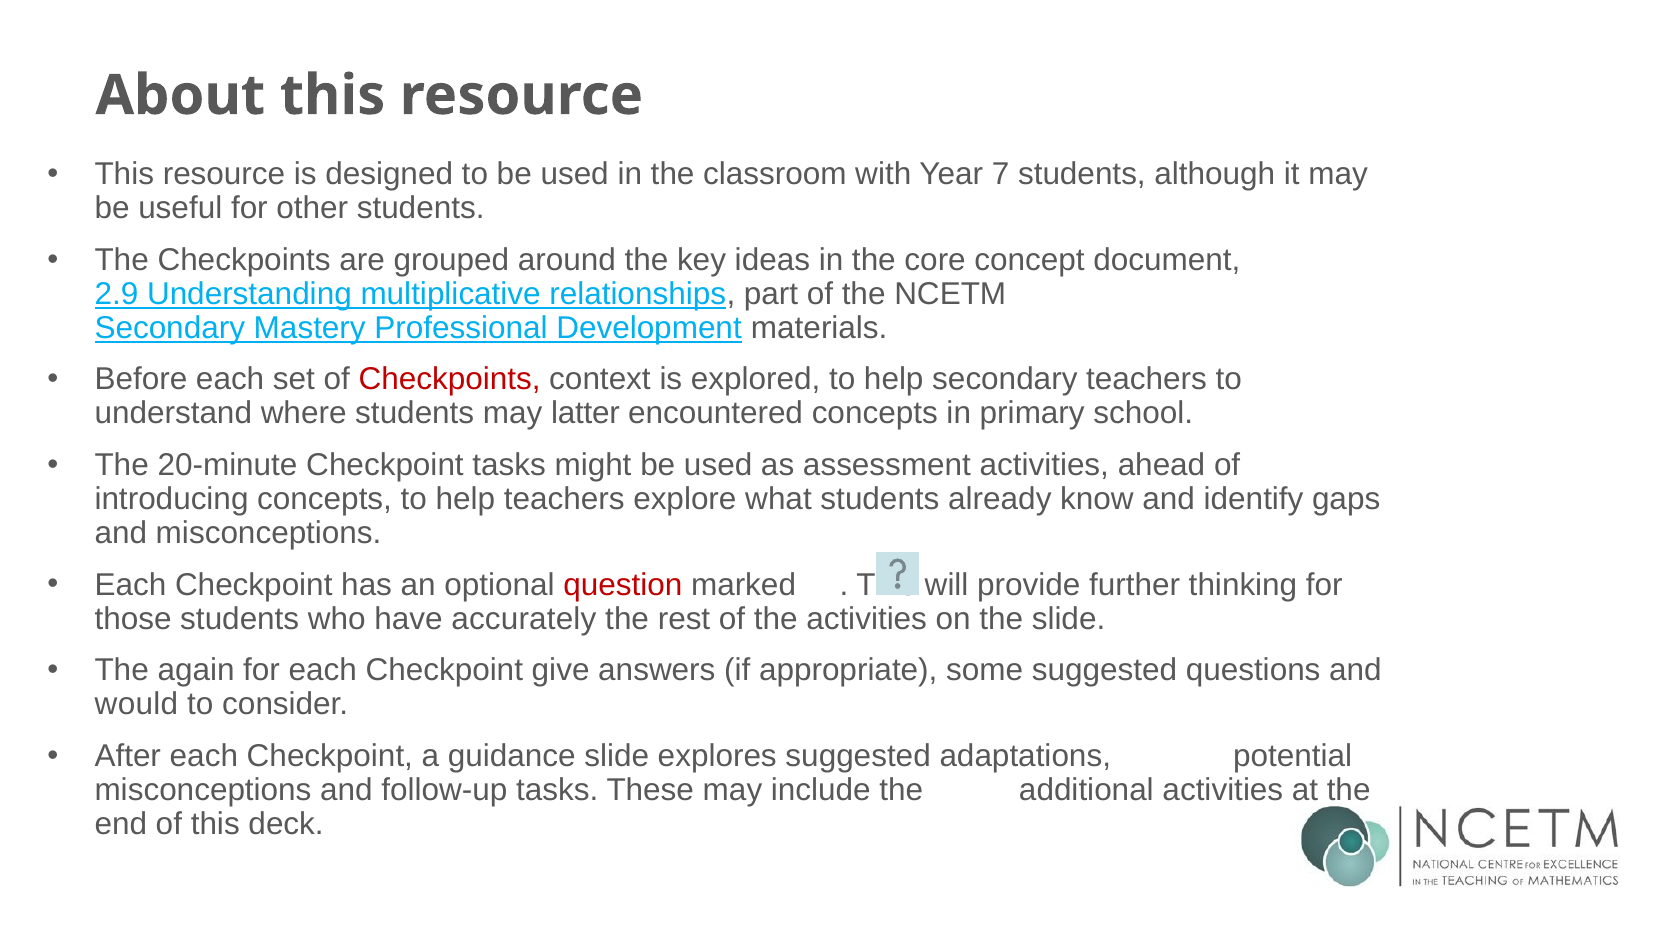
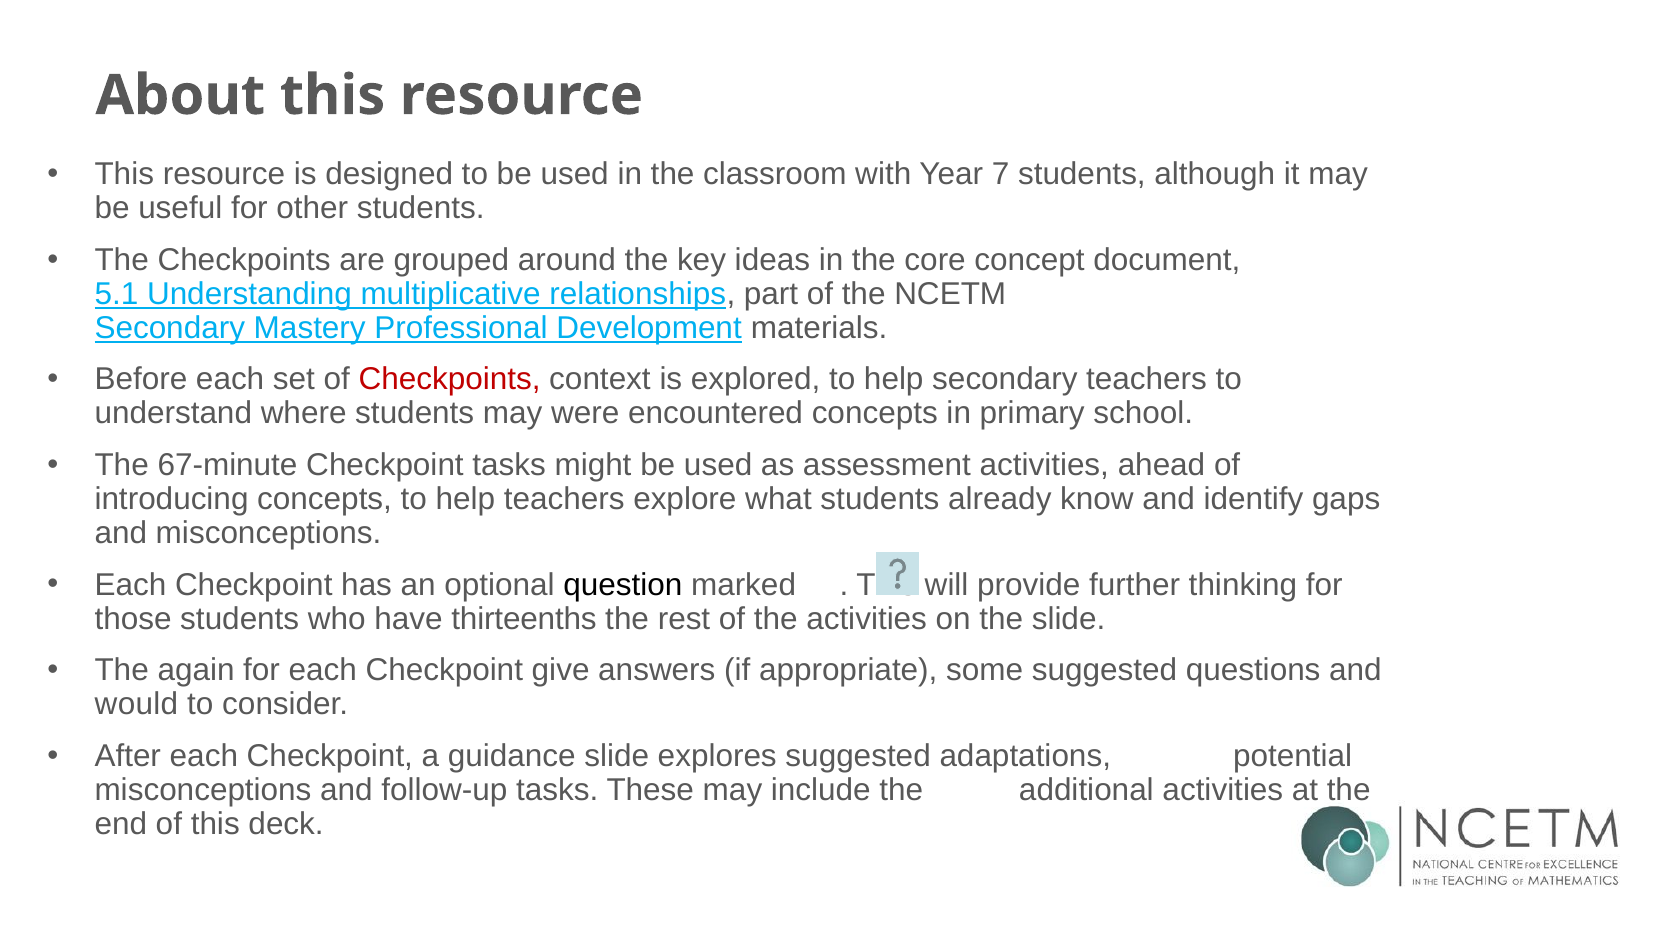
2.9: 2.9 -> 5.1 (117, 294)
latter: latter -> were (585, 414)
20-minute: 20-minute -> 67-minute (228, 465)
question colour: red -> black (623, 585)
accurately: accurately -> thirteenths (524, 619)
